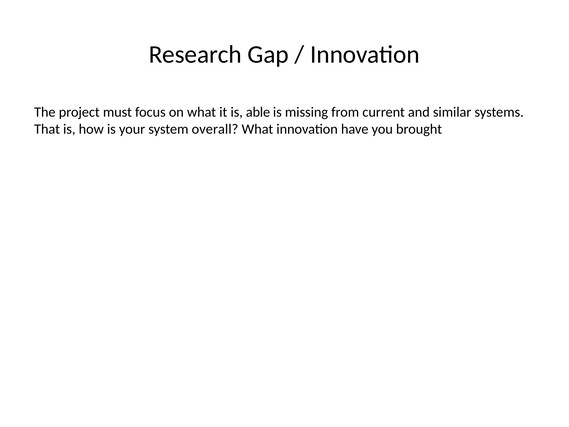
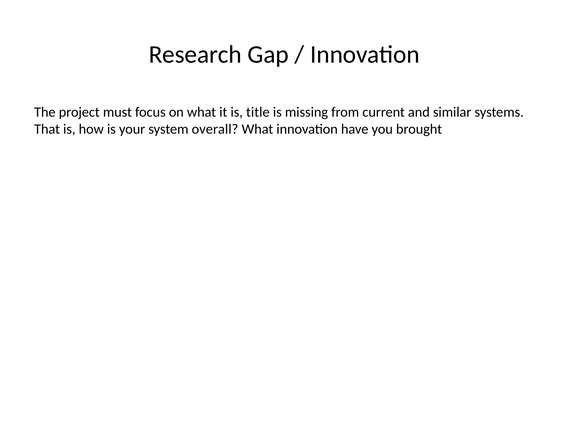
able: able -> title (258, 112)
